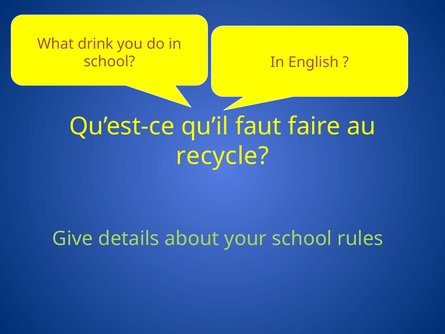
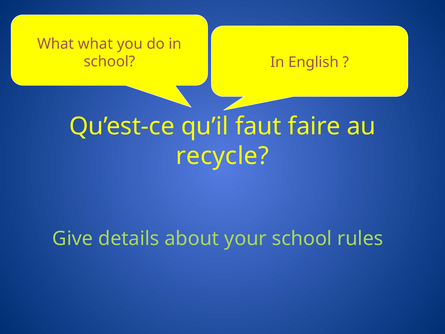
What drink: drink -> what (95, 44)
